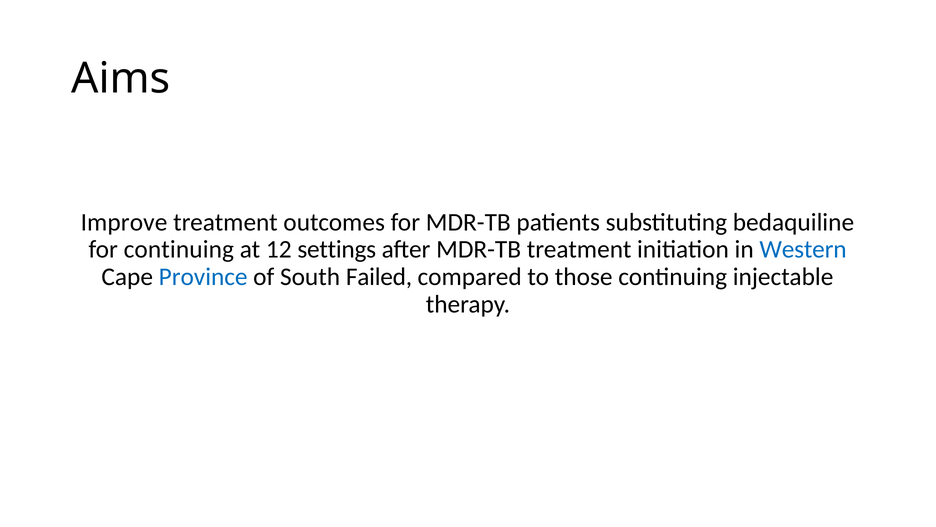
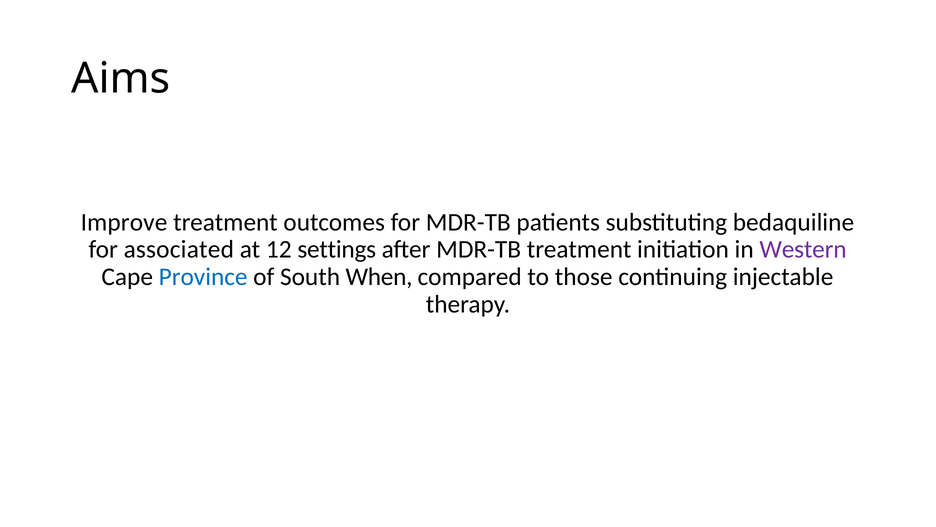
for continuing: continuing -> associated (179, 249)
Western colour: blue -> purple (803, 249)
Failed: Failed -> When (379, 277)
